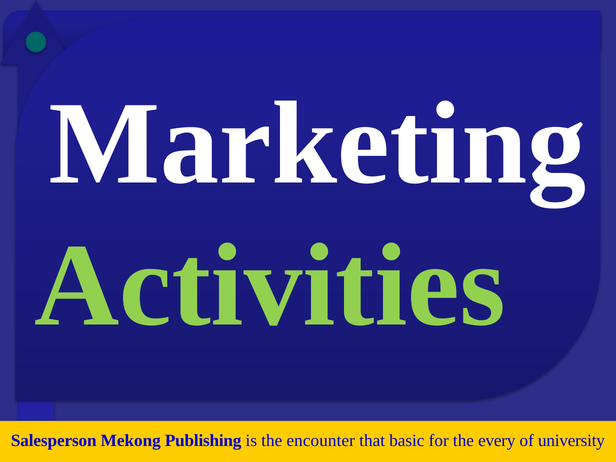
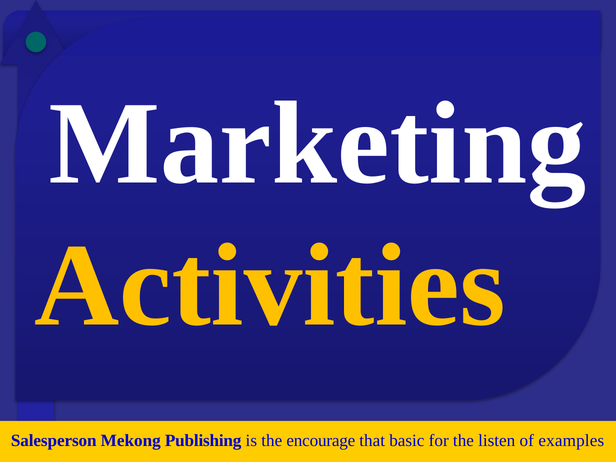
Activities colour: light green -> yellow (270, 286)
encounter: encounter -> encourage (321, 441)
every: every -> listen (497, 441)
university: university -> examples (571, 441)
